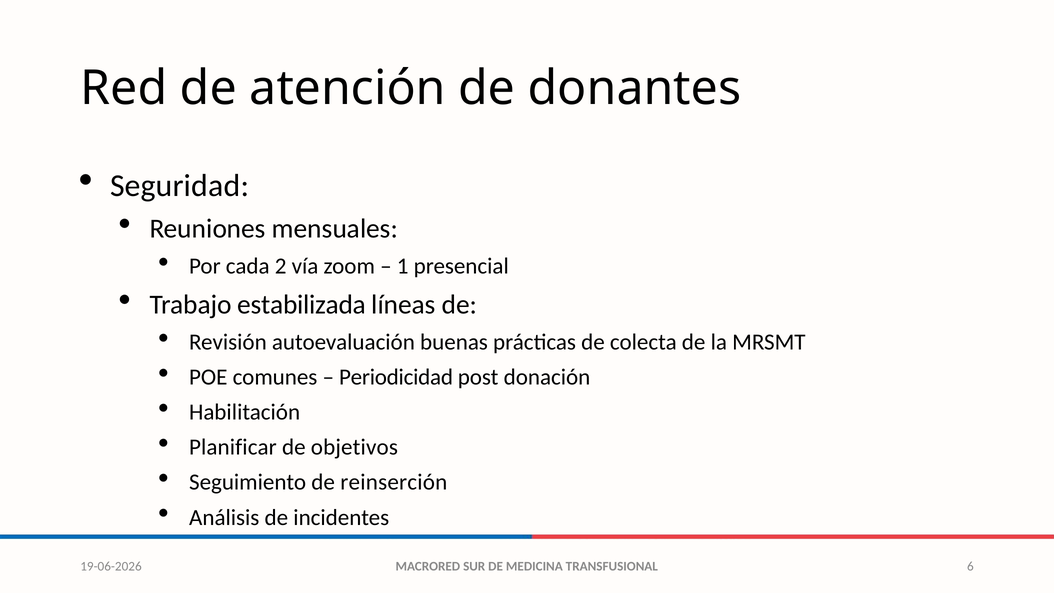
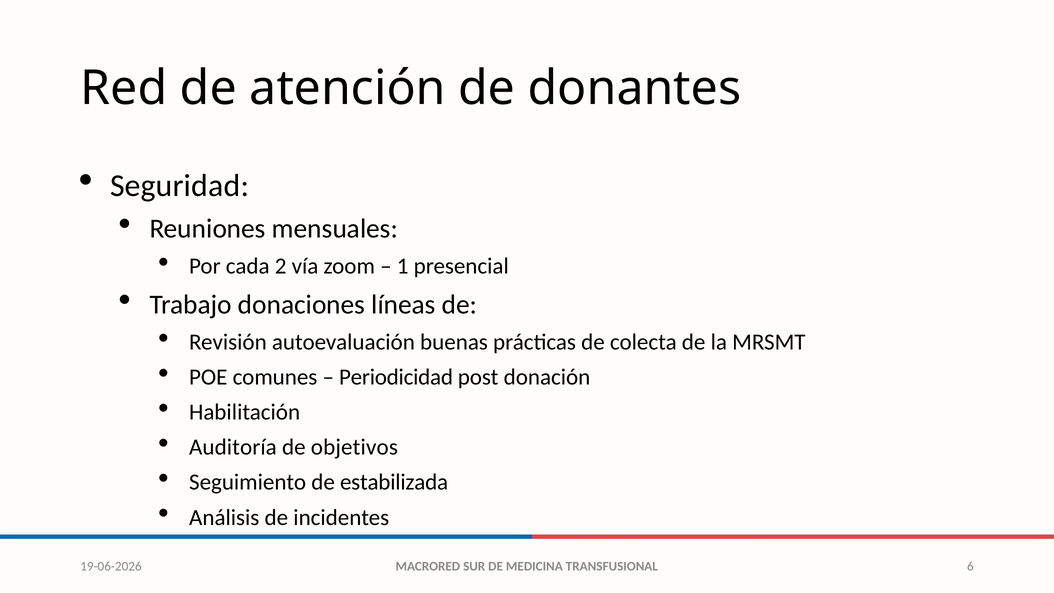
estabilizada: estabilizada -> donaciones (302, 305)
Planificar: Planificar -> Auditoría (233, 447)
reinserción: reinserción -> estabilizada (394, 482)
